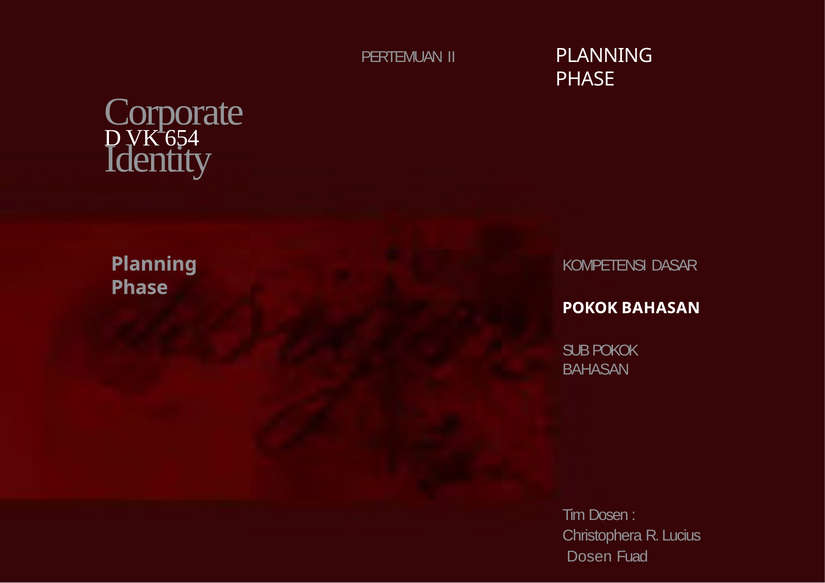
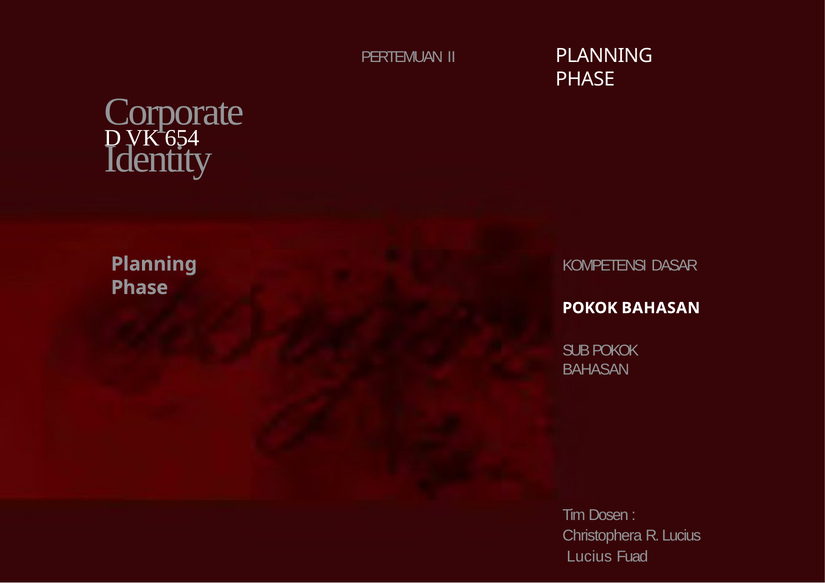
Dosen: Dosen -> Lucius (589, 557)
